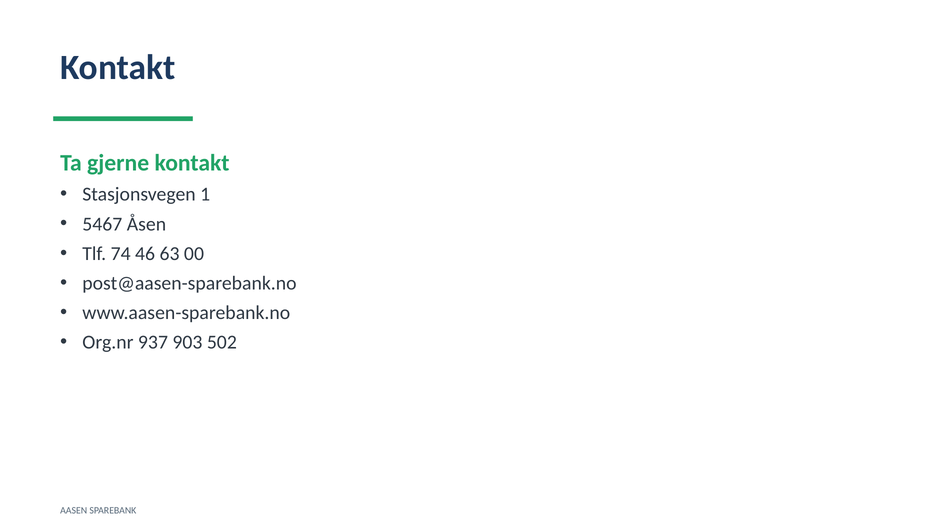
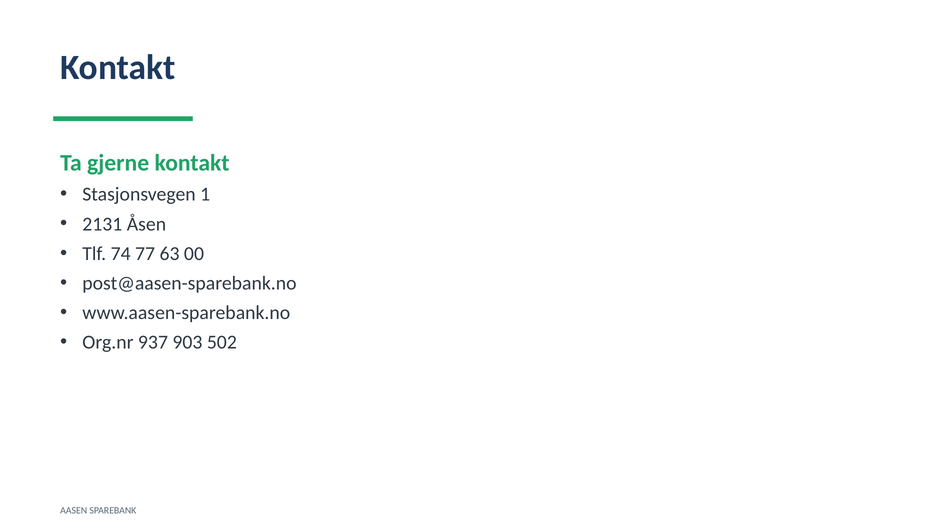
5467: 5467 -> 2131 (102, 224)
46: 46 -> 77 (145, 254)
